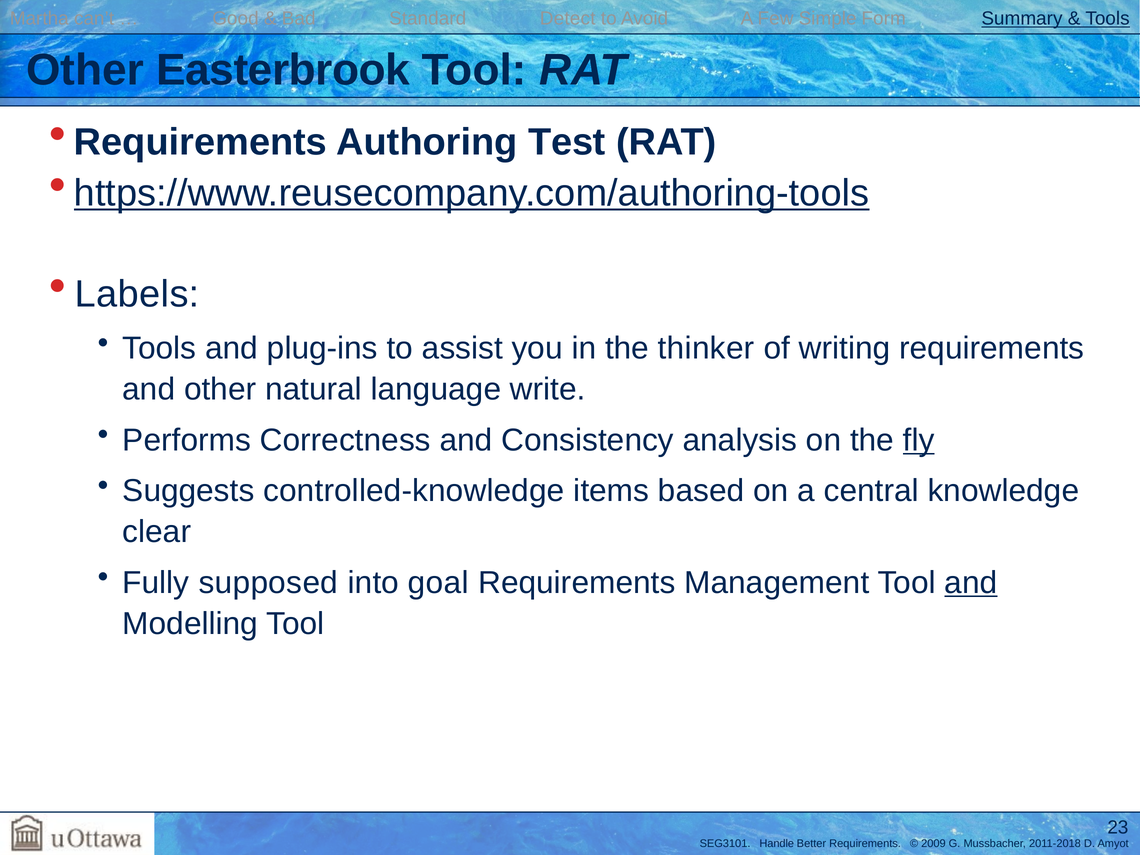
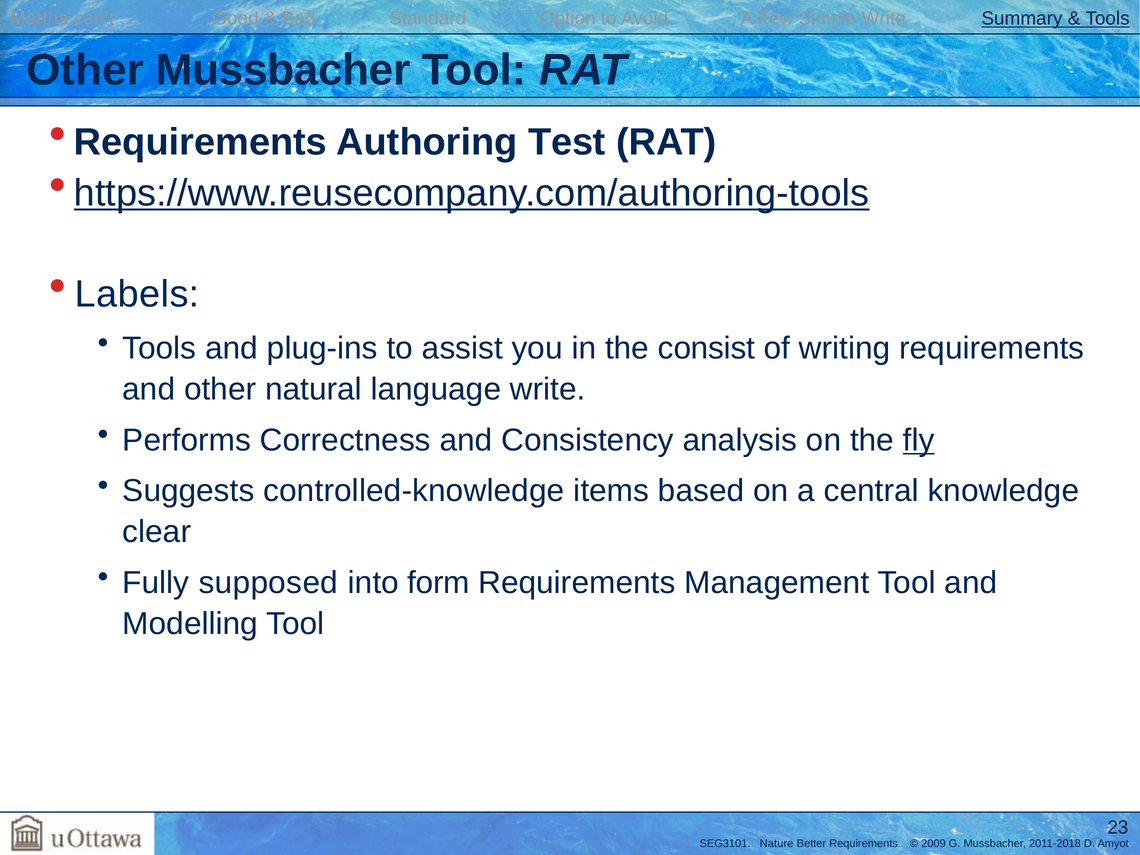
Detect: Detect -> Option (568, 18)
Simple Form: Form -> Write (884, 18)
Other Easterbrook: Easterbrook -> Mussbacher (283, 70)
thinker: thinker -> consist (706, 348)
goal: goal -> form (439, 583)
and underline: present -> none (971, 583)
Handle: Handle -> Nature (777, 844)
